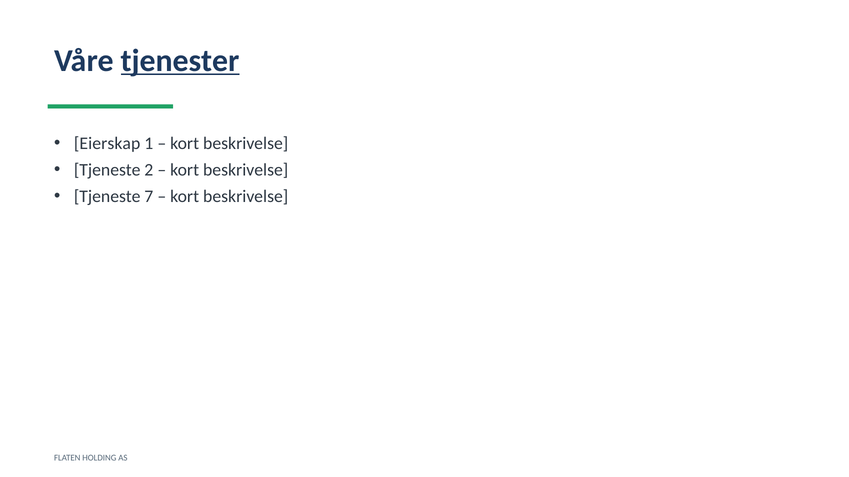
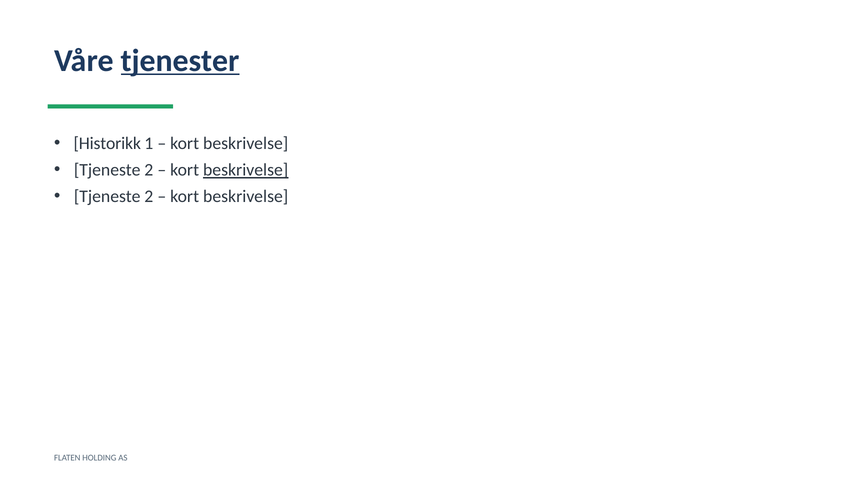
Eierskap: Eierskap -> Historikk (107, 144)
beskrivelse underline: none -> present (246, 170)
7: 7 -> 2 (149, 197)
